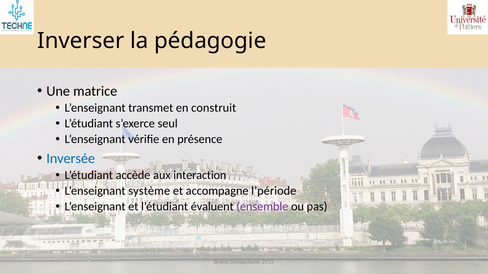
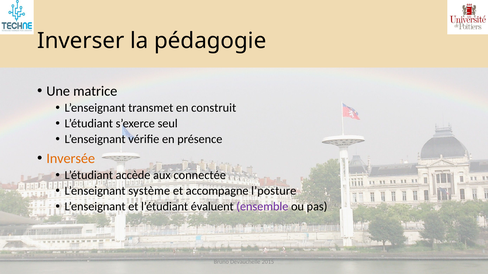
Inversée colour: blue -> orange (71, 159)
interaction: interaction -> connectée (200, 176)
l’période: l’période -> l’posture (274, 191)
